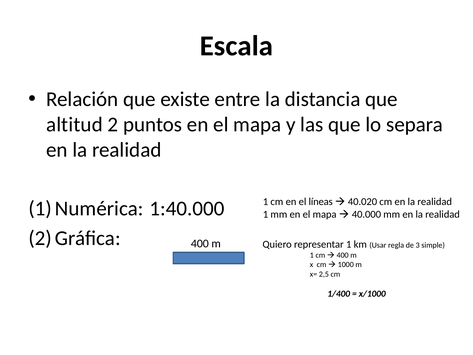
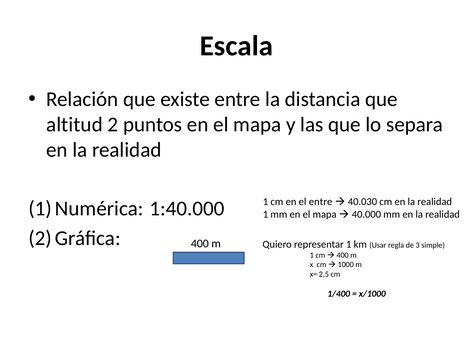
el líneas: líneas -> entre (321, 202)
40.020: 40.020 -> 40.030 (362, 202)
